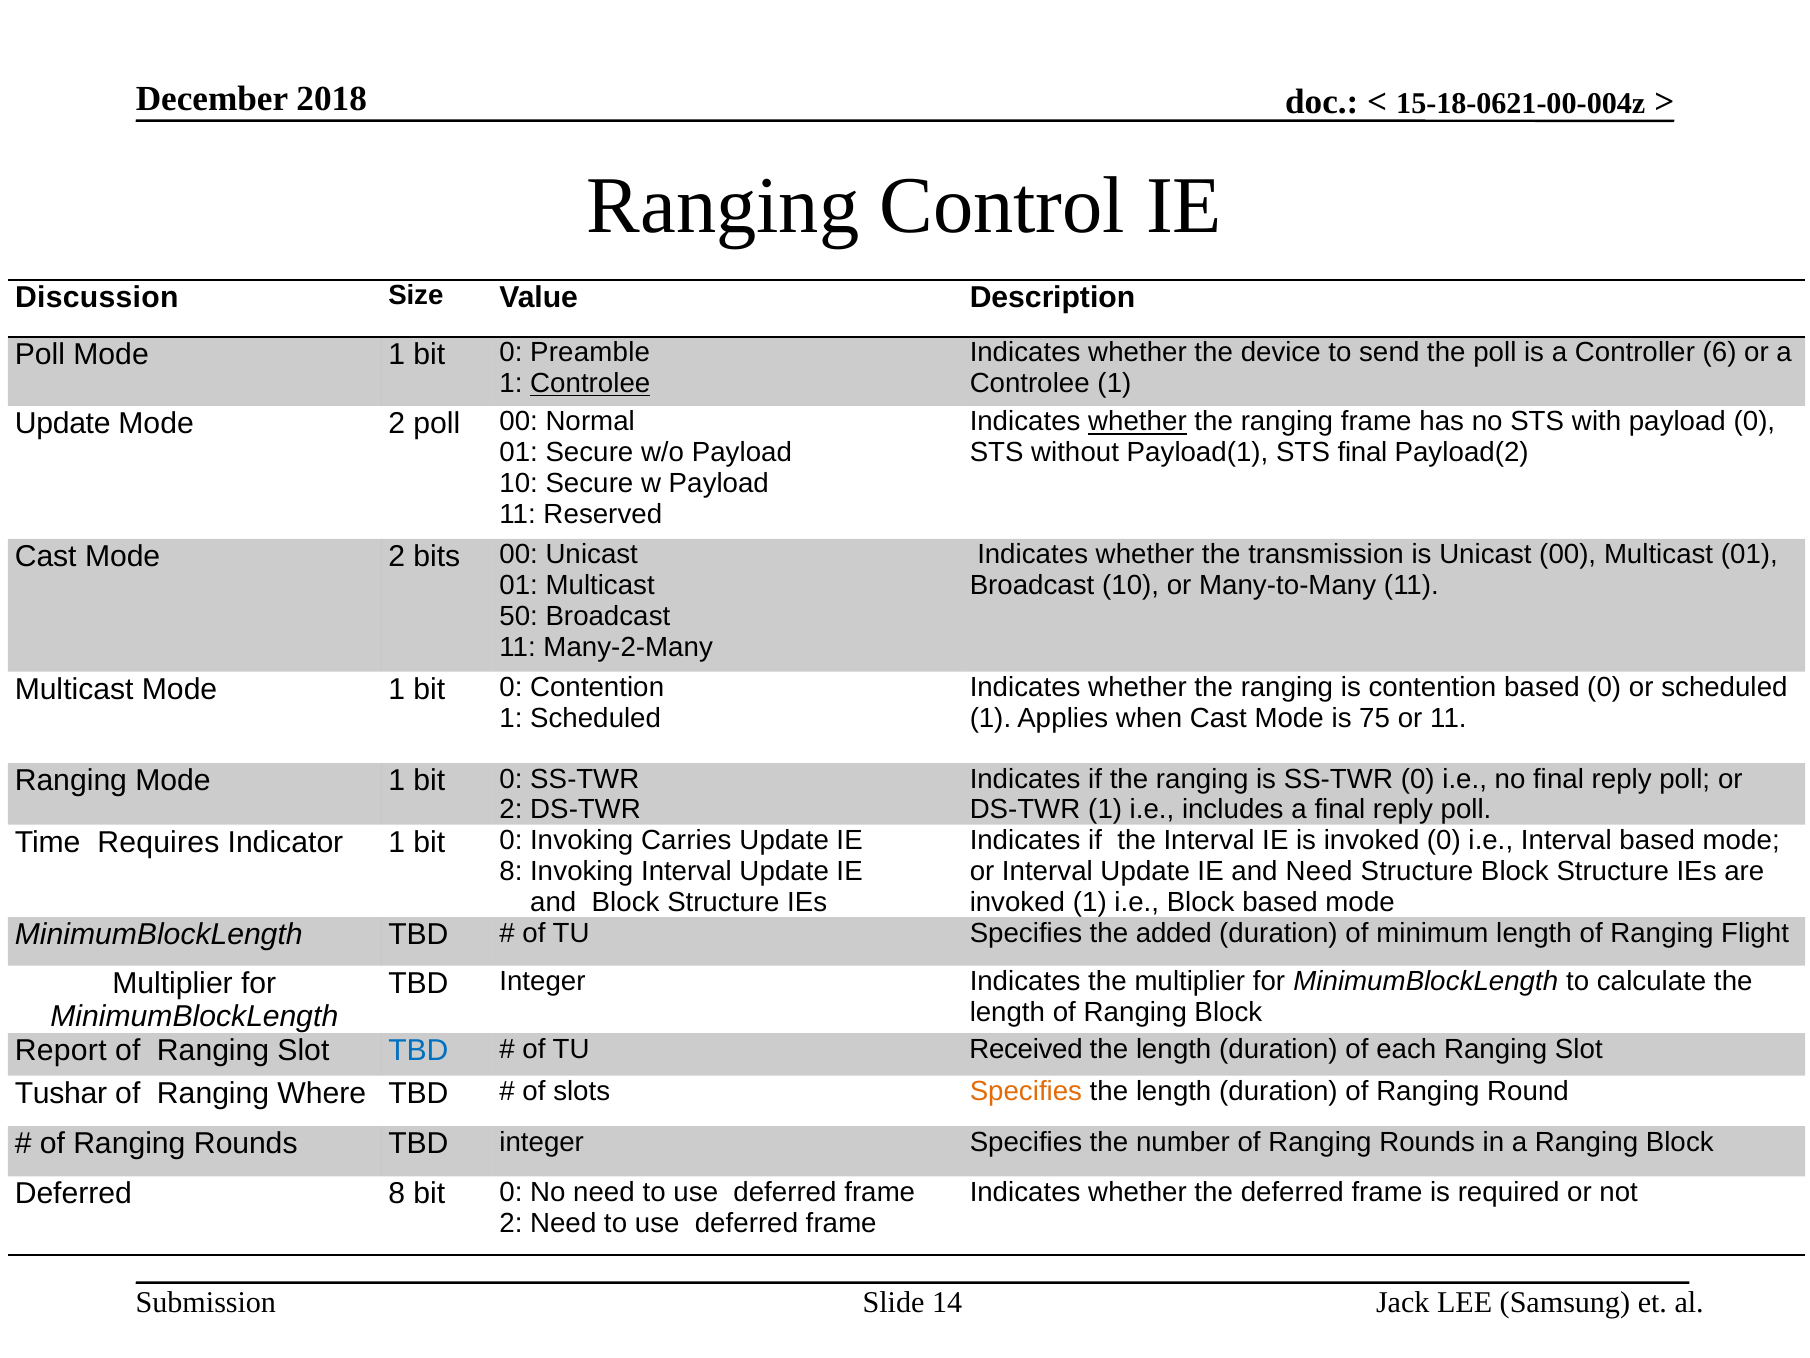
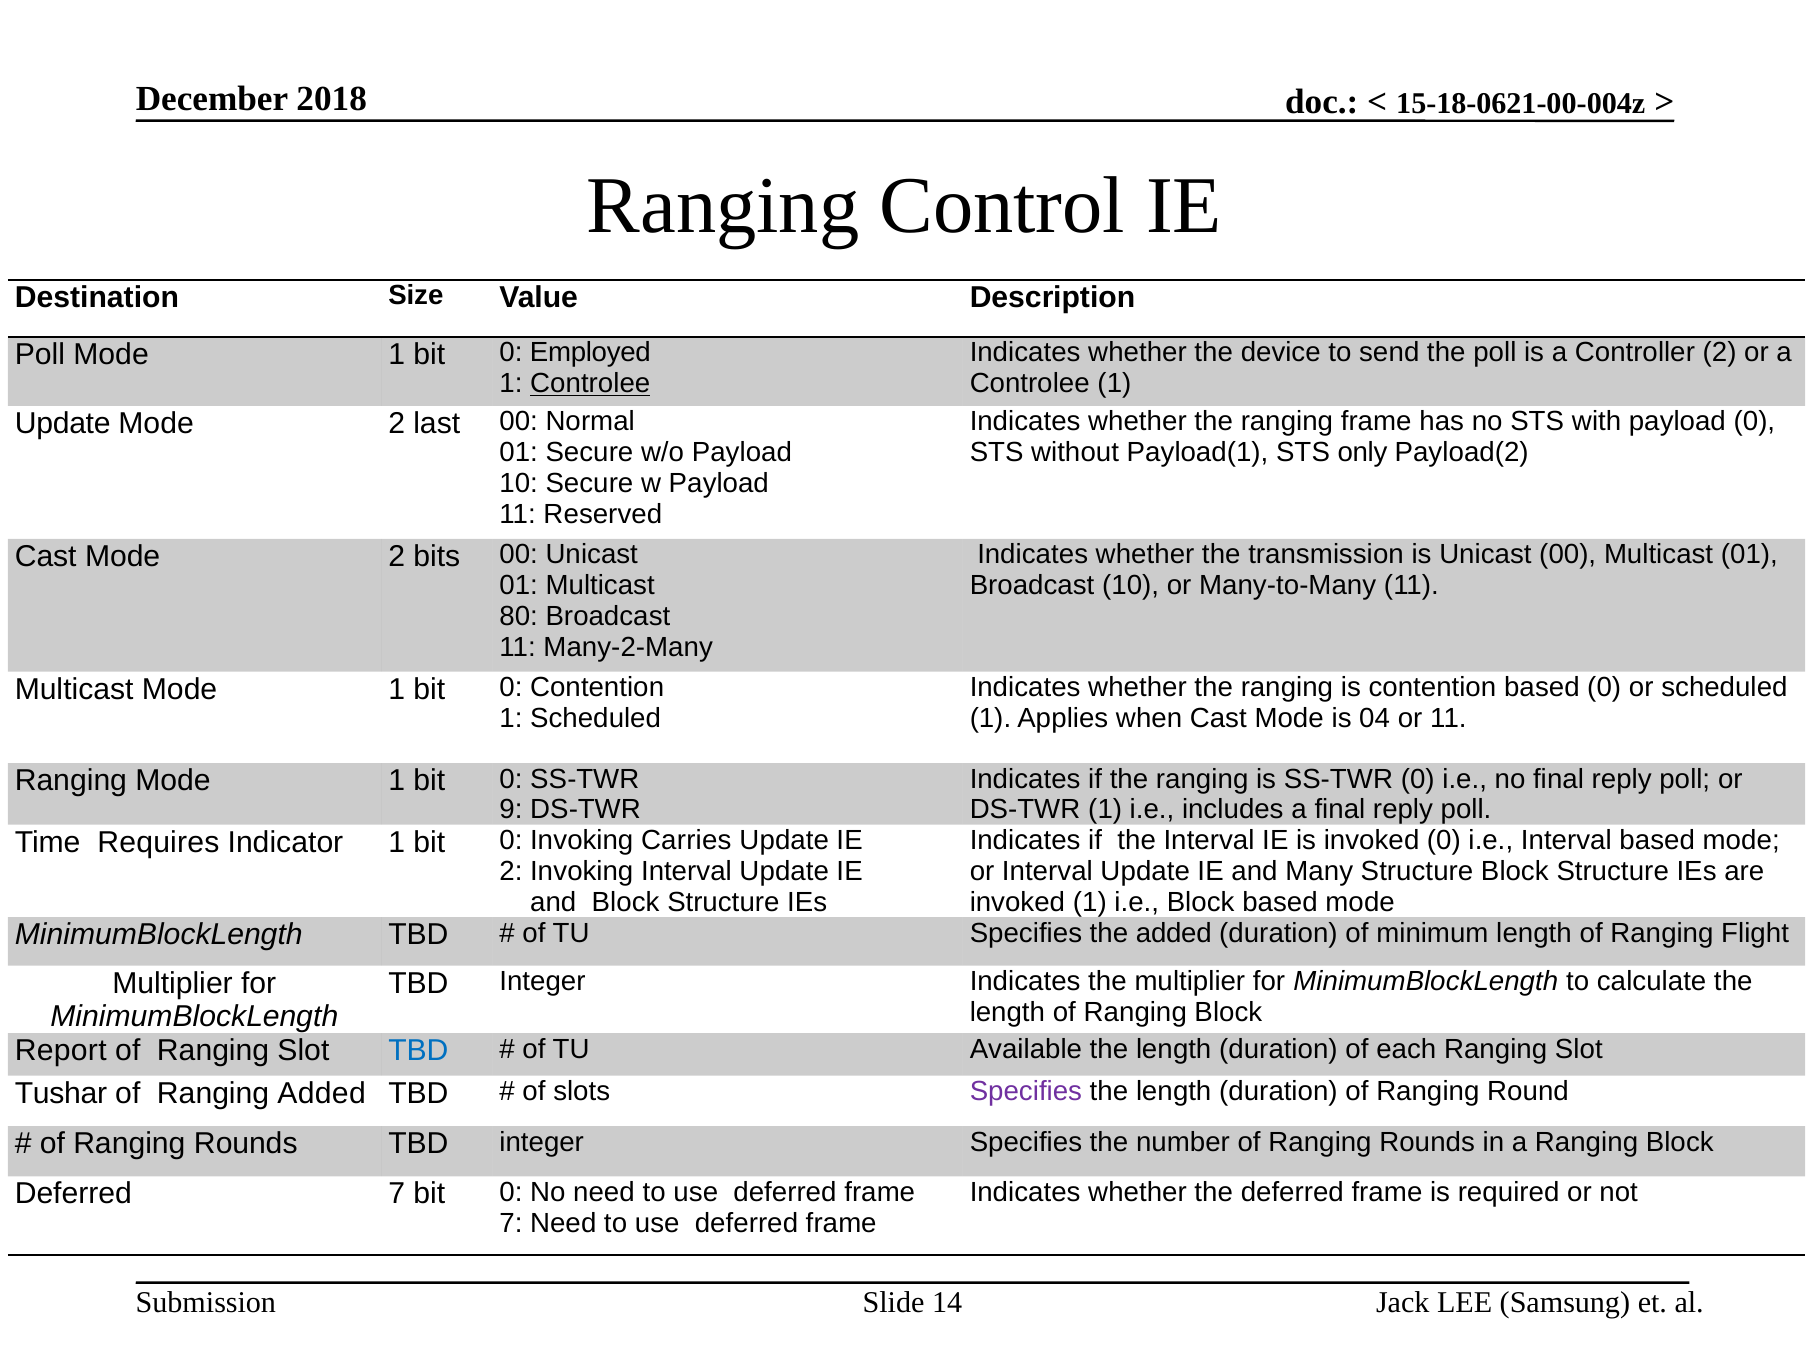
Discussion: Discussion -> Destination (97, 297)
Controller 6: 6 -> 2 (1720, 353)
Preamble: Preamble -> Employed (590, 353)
whether underline: present -> none (1137, 422)
2 poll: poll -> last (437, 423)
STS final: final -> only (1362, 452)
50: 50 -> 80 (519, 616)
75: 75 -> 04 (1375, 718)
2: 2 -> 9 (511, 809)
8: 8 -> 2 (511, 871)
and Need: Need -> Many (1319, 871)
Received: Received -> Available (1026, 1049)
Ranging Where: Where -> Added (322, 1093)
Specifies colour: orange -> purple (1026, 1091)
Deferred 8: 8 -> 7 (397, 1193)
2: 2 -> 7 (511, 1223)
